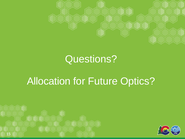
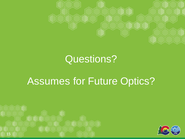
Allocation: Allocation -> Assumes (49, 81)
